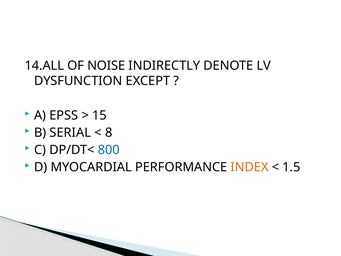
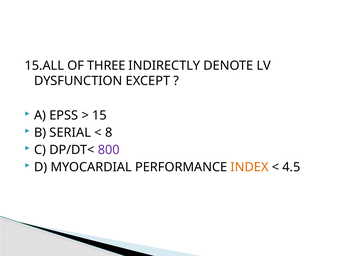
14.ALL: 14.ALL -> 15.ALL (44, 65)
NOISE: NOISE -> THREE (106, 65)
800 colour: blue -> purple (109, 150)
1.5: 1.5 -> 4.5 (291, 167)
